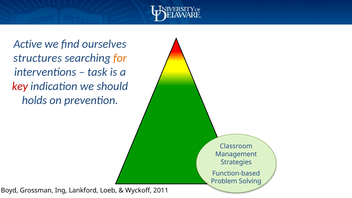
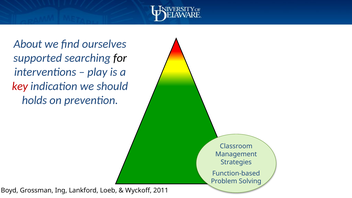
Active: Active -> About (28, 44)
structures: structures -> supported (38, 58)
for colour: orange -> black (120, 58)
task: task -> play (97, 72)
